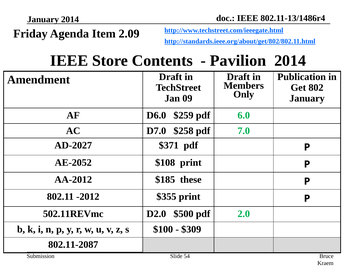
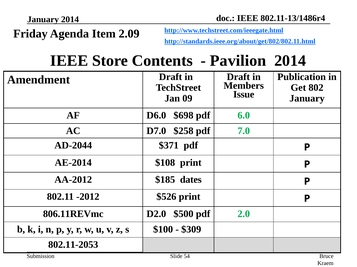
Only: Only -> Issue (244, 95)
$259: $259 -> $698 (183, 116)
AD-2027: AD-2027 -> AD-2044 (73, 146)
AE-2052: AE-2052 -> AE-2014 (73, 163)
these: these -> dates (191, 180)
$355: $355 -> $526 (166, 197)
502.11REVmc: 502.11REVmc -> 806.11REVmc (73, 214)
802.11-2087: 802.11-2087 -> 802.11-2053 (73, 245)
